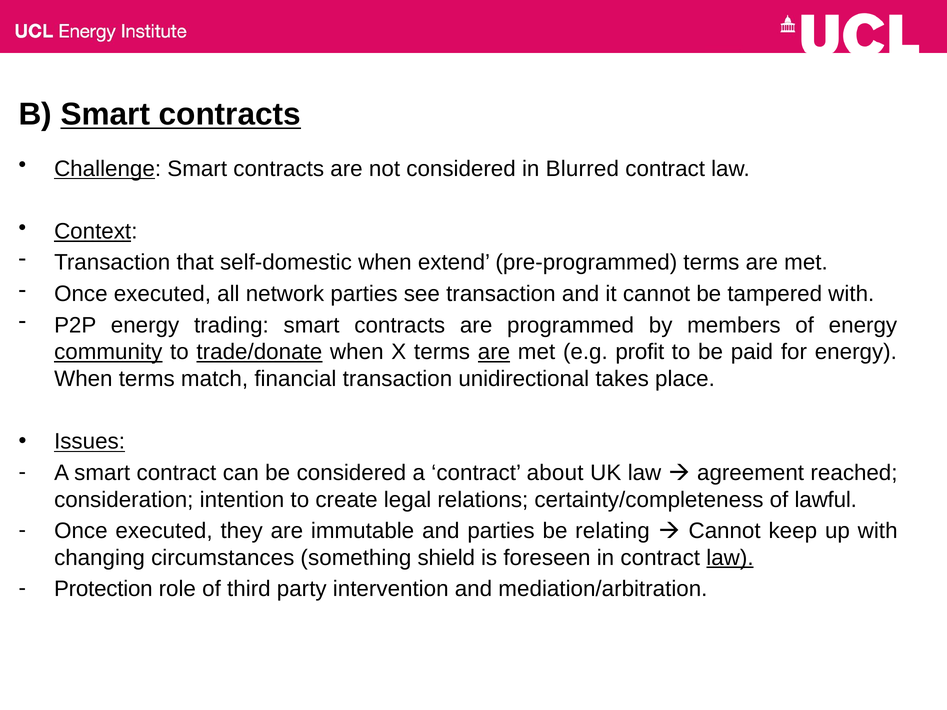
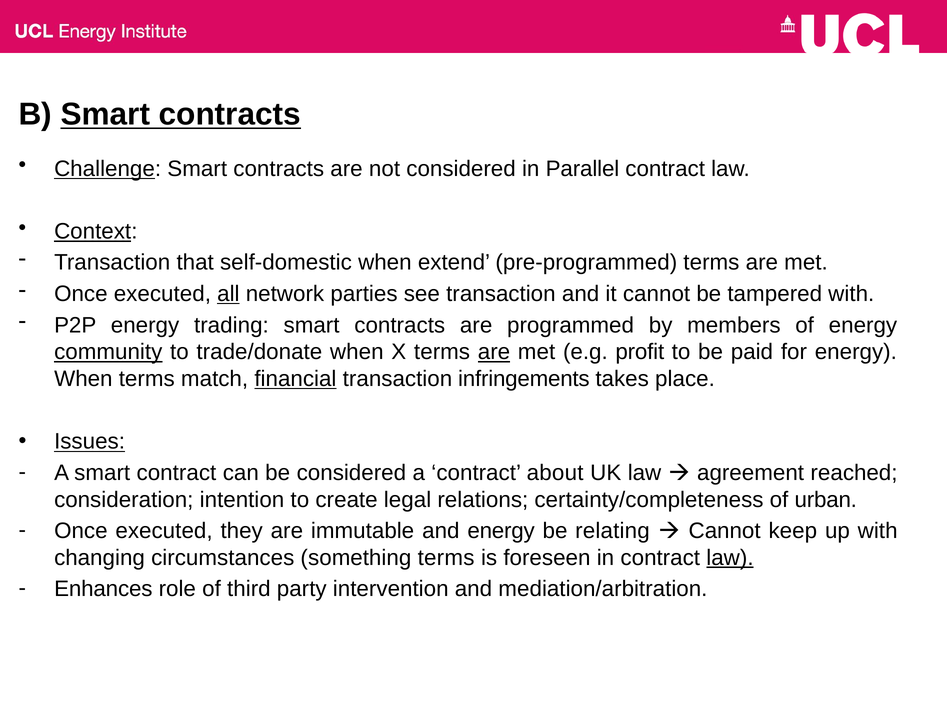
Blurred: Blurred -> Parallel (583, 169)
all underline: none -> present (228, 294)
trade/donate underline: present -> none (259, 352)
financial underline: none -> present (295, 379)
unidirectional: unidirectional -> infringements (524, 379)
lawful: lawful -> urban (826, 500)
and parties: parties -> energy (501, 531)
something shield: shield -> terms (446, 558)
Protection: Protection -> Enhances (103, 589)
